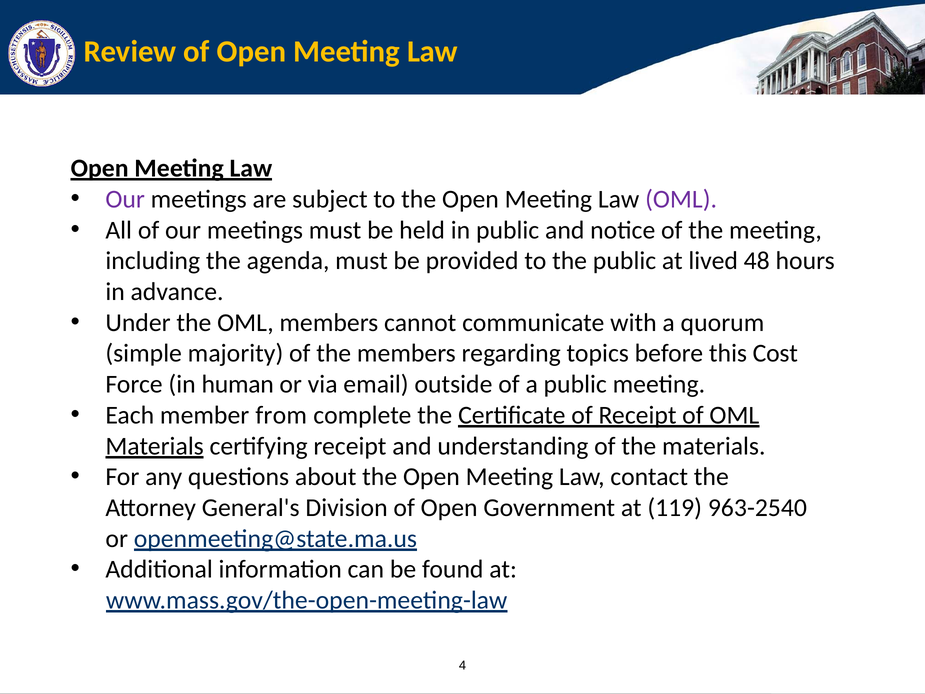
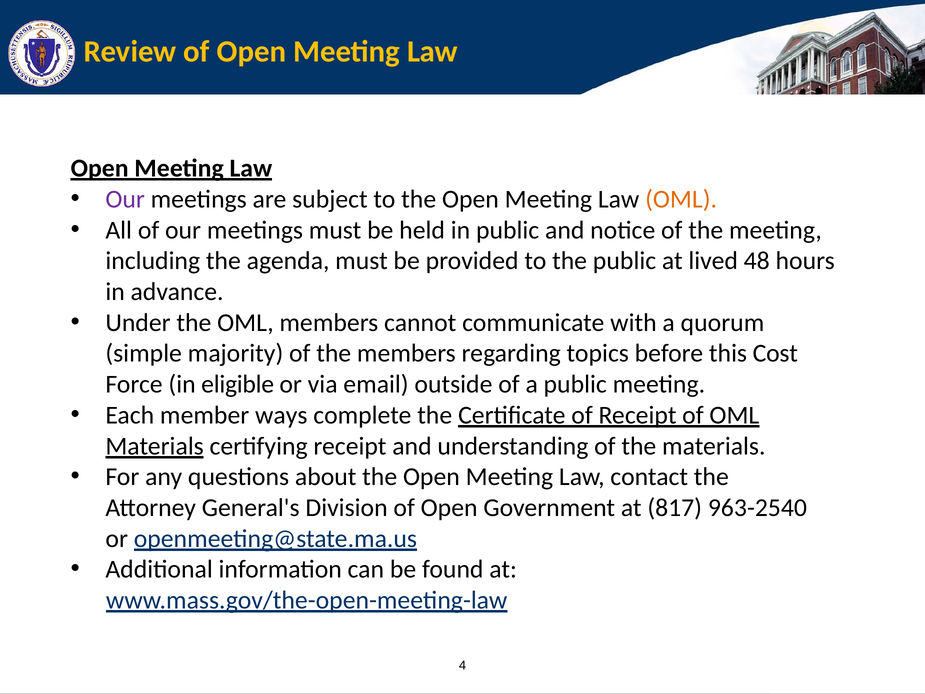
OML colour: purple -> orange (681, 199)
human: human -> eligible (238, 384)
from: from -> ways (281, 415)
119: 119 -> 817 (675, 508)
